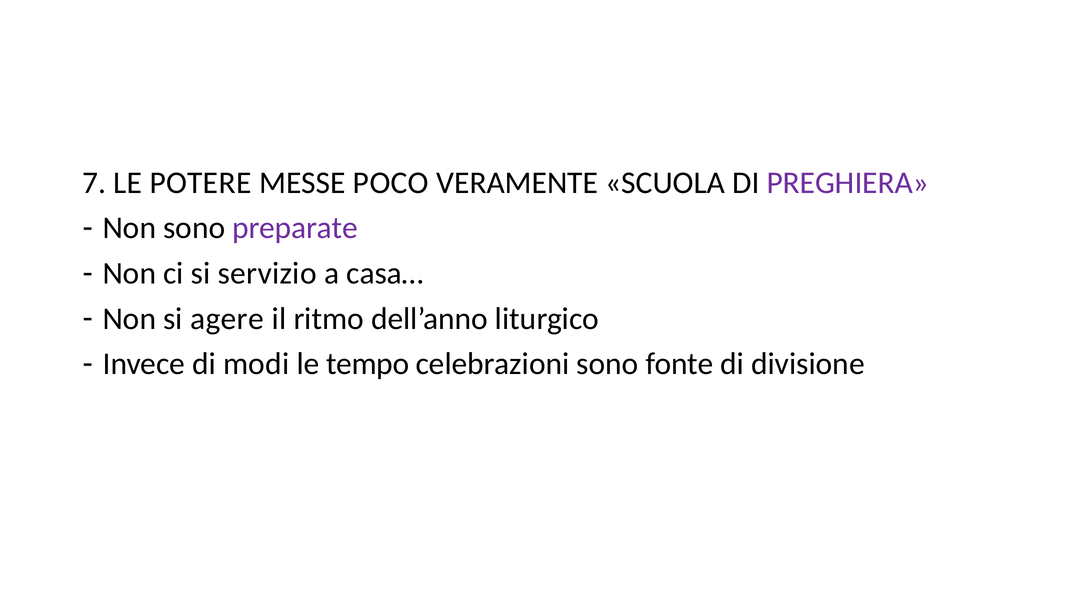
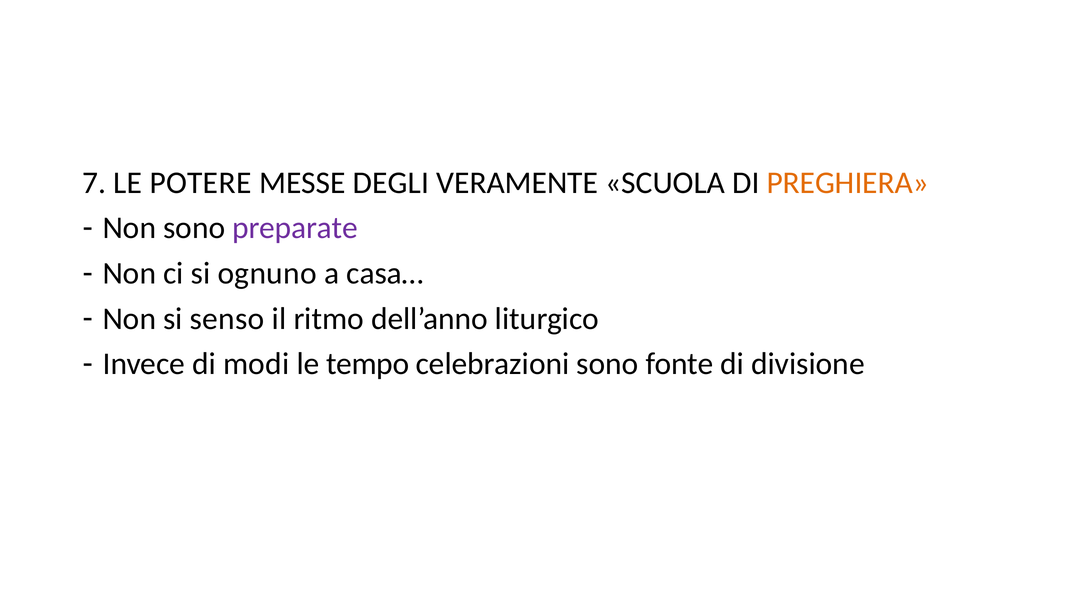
POCO: POCO -> DEGLI (391, 183)
PREGHIERA colour: purple -> orange (848, 183)
servizio: servizio -> ognuno (267, 273)
agere: agere -> senso (227, 319)
